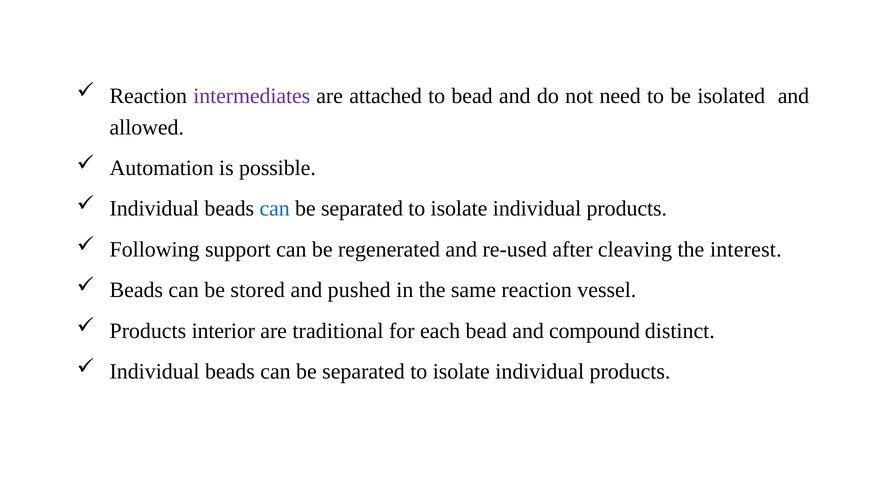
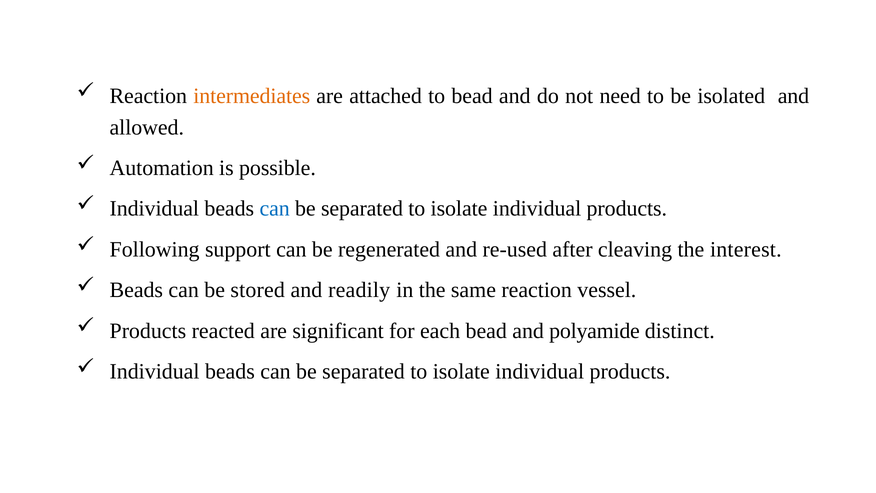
intermediates colour: purple -> orange (252, 96)
pushed: pushed -> readily (359, 290)
interior: interior -> reacted (223, 331)
traditional: traditional -> significant (338, 331)
compound: compound -> polyamide (595, 331)
